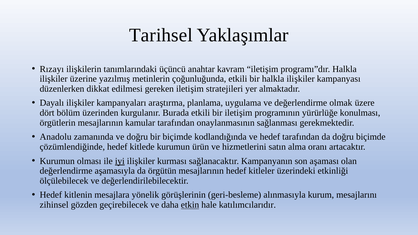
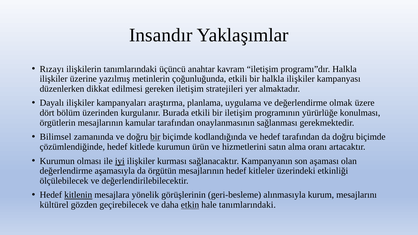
Tarihsel: Tarihsel -> Insandır (161, 35)
Anadolu: Anadolu -> Bilimsel (56, 137)
bir underline: none -> present (155, 137)
kitlenin underline: none -> present (78, 195)
zihinsel: zihinsel -> kültürel (54, 205)
hale katılımcılarıdır: katılımcılarıdır -> tanımlarındaki (247, 205)
